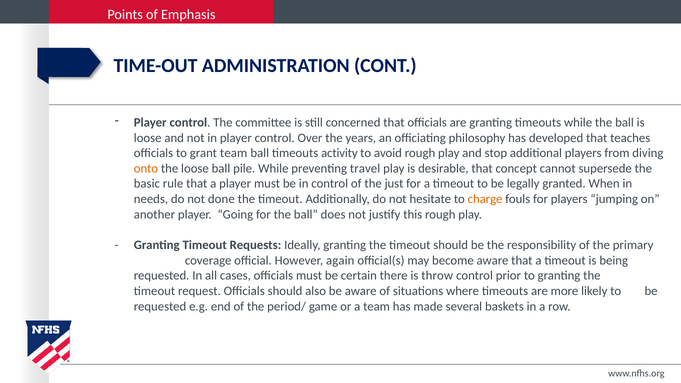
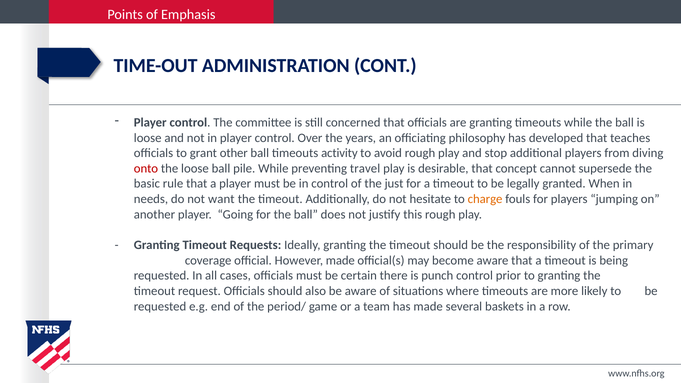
grant team: team -> other (234, 153)
onto colour: orange -> red (146, 168)
done: done -> want (221, 199)
However again: again -> made (340, 260)
throw: throw -> punch (437, 276)
